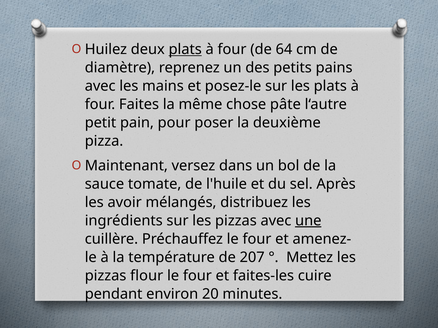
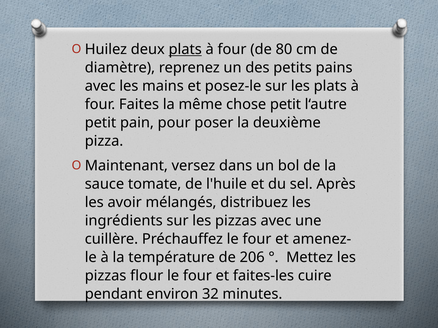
64: 64 -> 80 (284, 49)
chose pâte: pâte -> petit (285, 105)
une underline: present -> none (308, 221)
207: 207 -> 206 (252, 258)
20: 20 -> 32 (210, 295)
